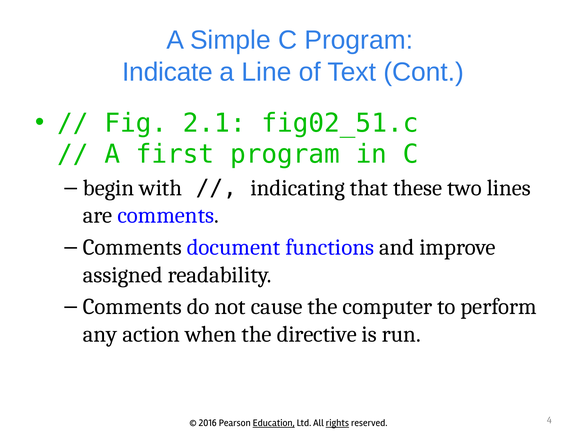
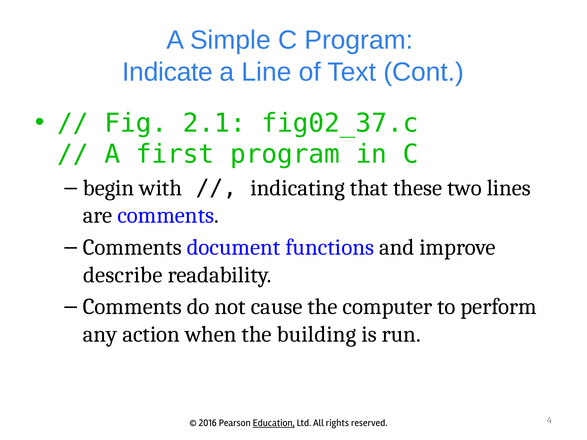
fig02_51.c: fig02_51.c -> fig02_37.c (340, 123)
assigned: assigned -> describe (123, 275)
directive: directive -> building (317, 334)
rights underline: present -> none (337, 423)
